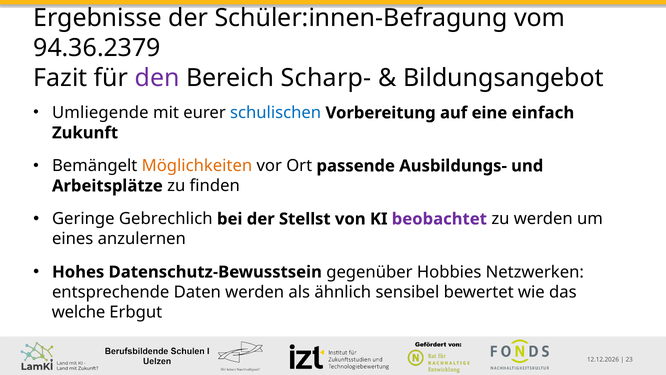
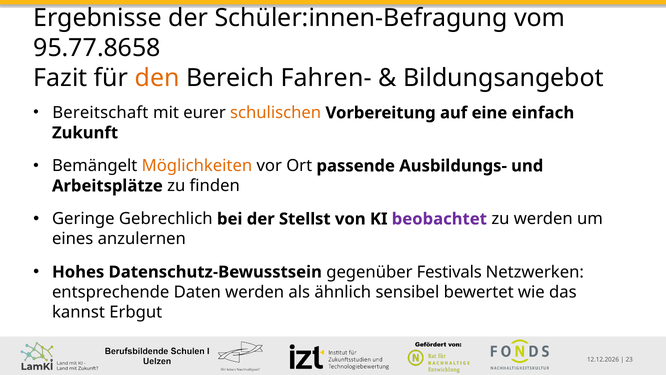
94.36.2379: 94.36.2379 -> 95.77.8658 (97, 48)
den colour: purple -> orange (157, 78)
Scharp-: Scharp- -> Fahren- (326, 78)
Umliegende: Umliegende -> Bereitschaft (100, 113)
schulischen colour: blue -> orange (276, 113)
Hobbies: Hobbies -> Festivals (449, 272)
welche: welche -> kannst (78, 312)
